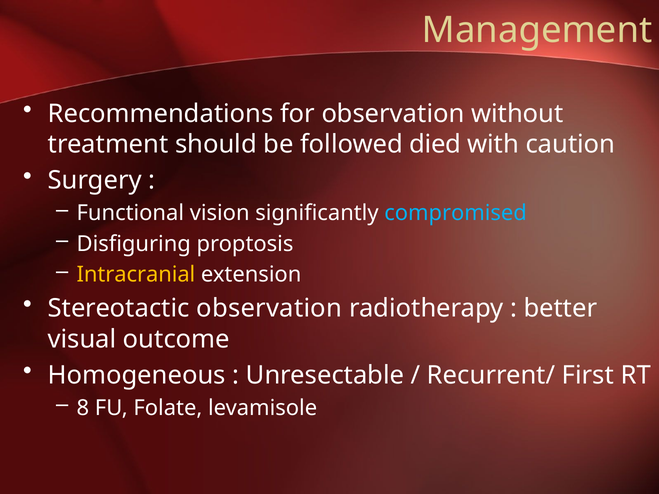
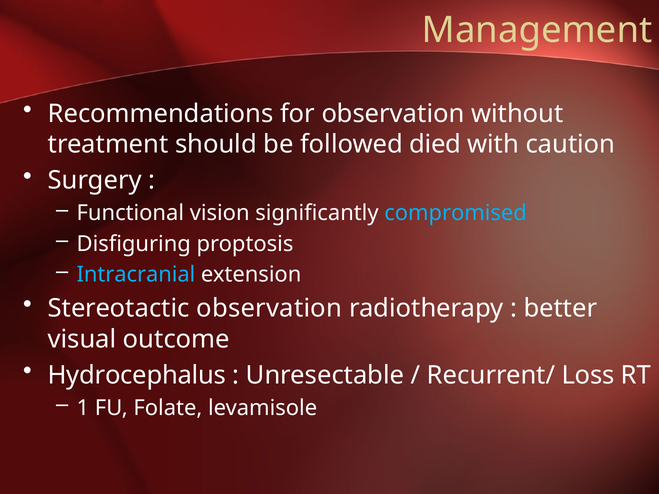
Intracranial colour: yellow -> light blue (136, 275)
Homogeneous: Homogeneous -> Hydrocephalus (137, 375)
First: First -> Loss (588, 375)
8: 8 -> 1 (83, 408)
